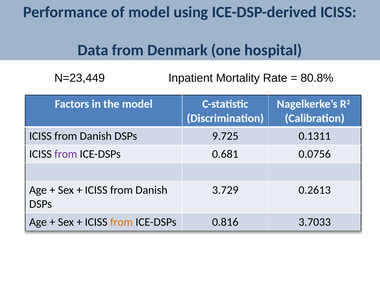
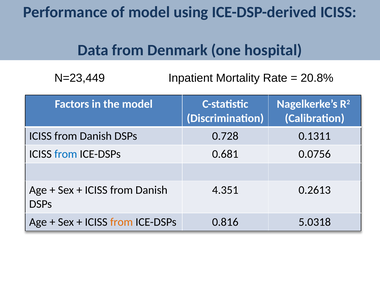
80.8%: 80.8% -> 20.8% (317, 78)
9.725: 9.725 -> 0.728 (225, 136)
from colour: purple -> blue (66, 154)
3.729: 3.729 -> 4.351 (225, 190)
3.7033: 3.7033 -> 5.0318 (315, 222)
